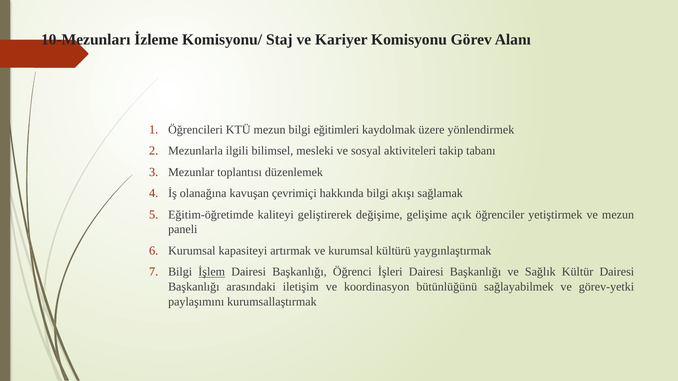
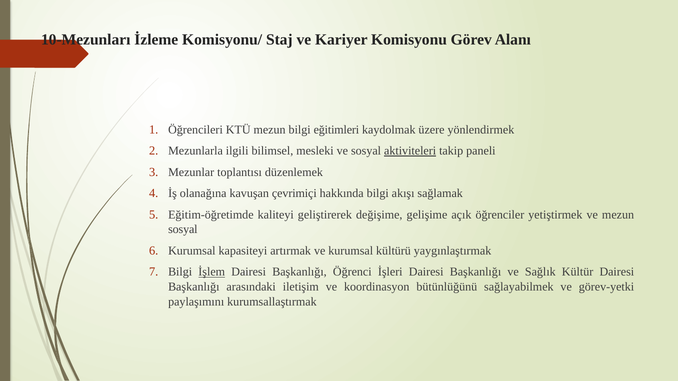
aktiviteleri underline: none -> present (410, 151)
tabanı: tabanı -> paneli (481, 151)
paneli: paneli -> sosyal (183, 230)
